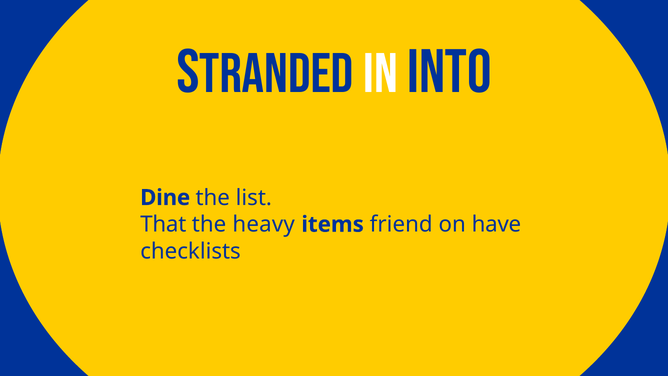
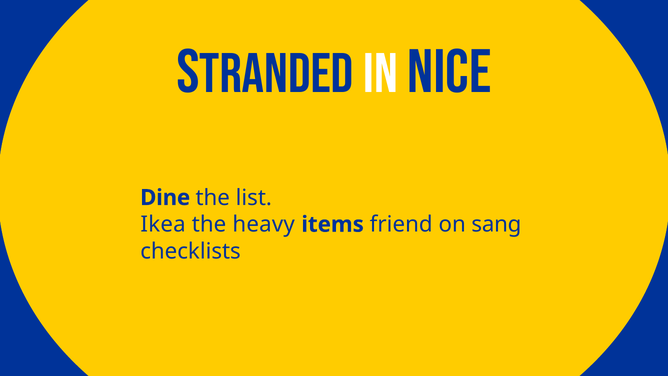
INTO: INTO -> NICE (449, 72)
That: That -> Ikea (163, 224)
have: have -> sang (496, 224)
